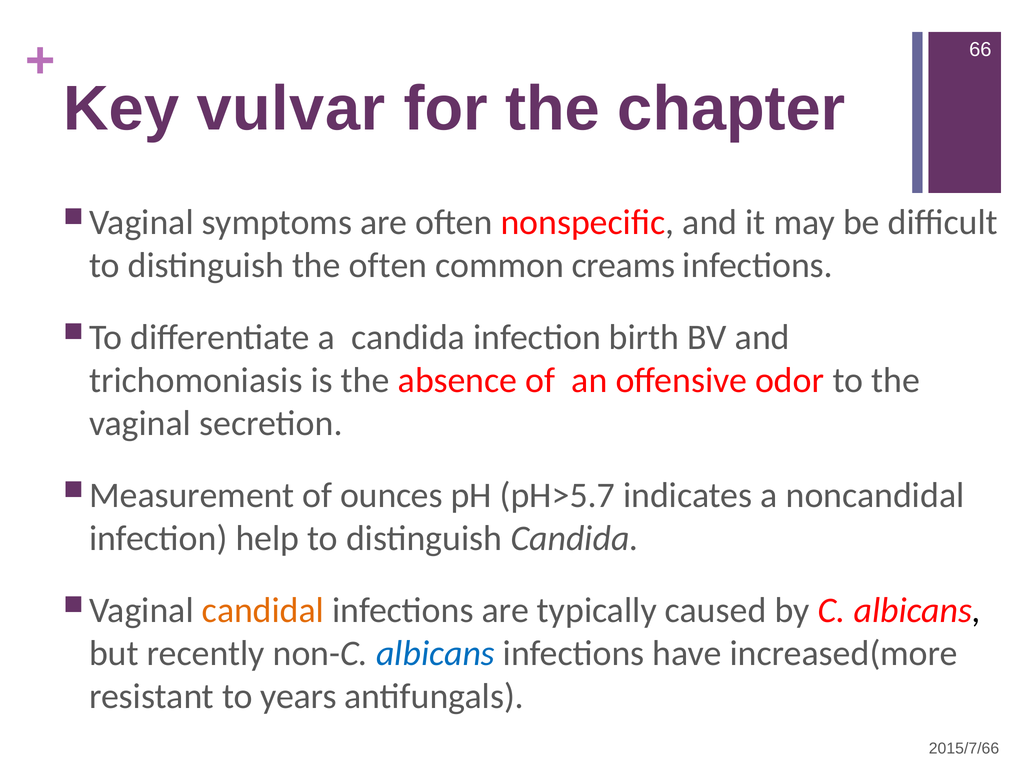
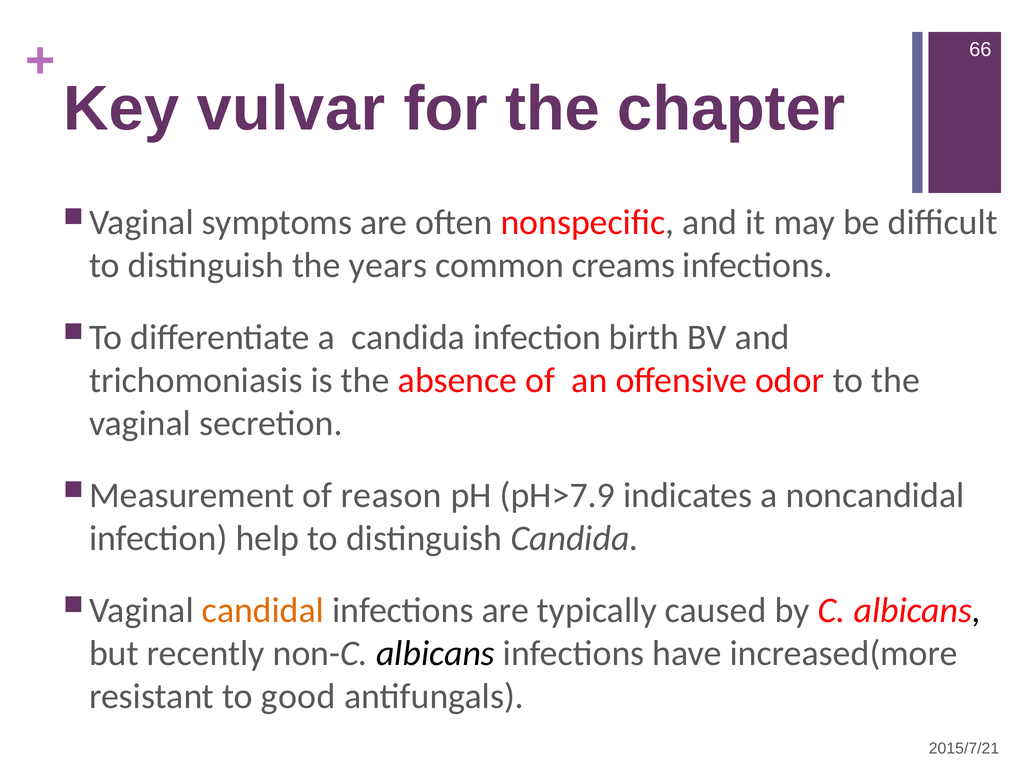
the often: often -> years (388, 265)
ounces: ounces -> reason (391, 495)
pH>5.7: pH>5.7 -> pH>7.9 (557, 495)
albicans colour: blue -> black (435, 653)
years: years -> good (298, 696)
2015/7/66: 2015/7/66 -> 2015/7/21 (964, 748)
